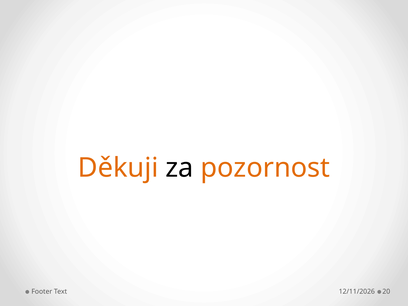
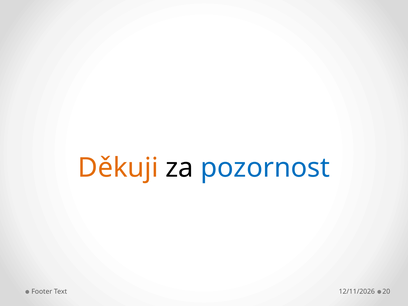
pozornost colour: orange -> blue (265, 168)
